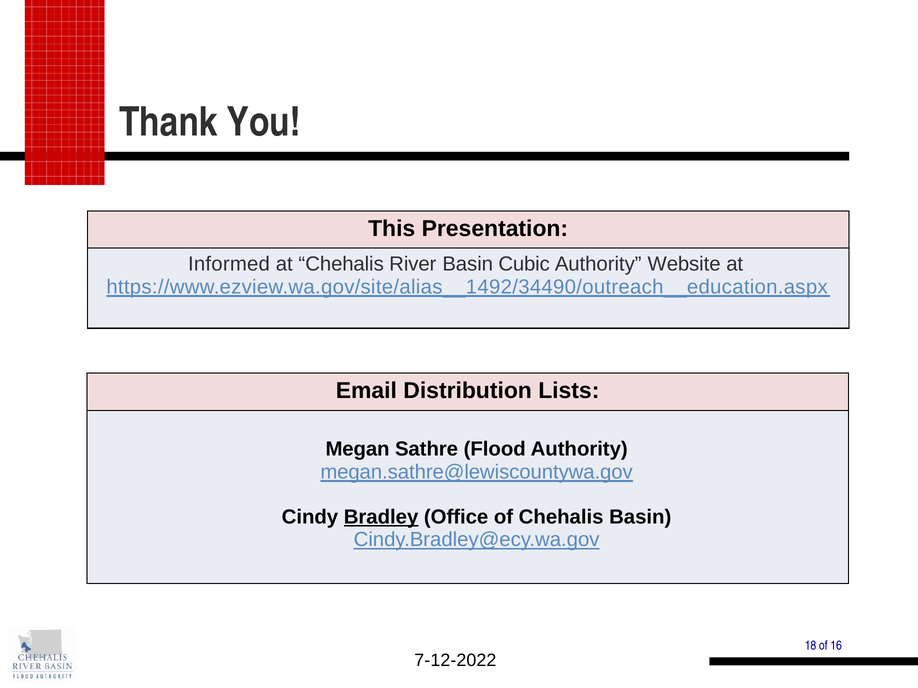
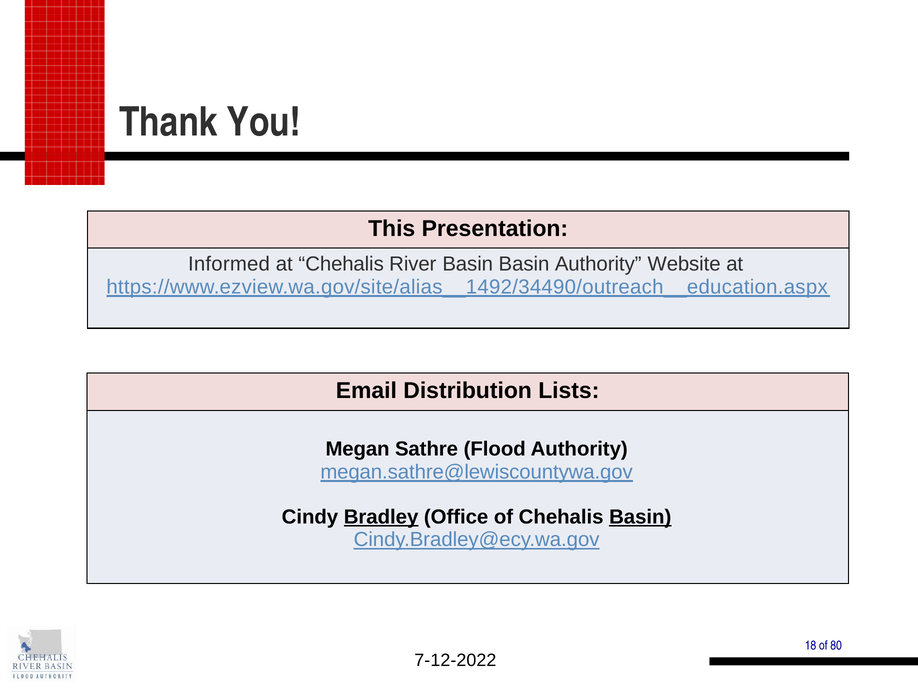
Basin Cubic: Cubic -> Basin (524, 264)
Basin underline: none -> present (640, 517)
16: 16 -> 80 (836, 646)
